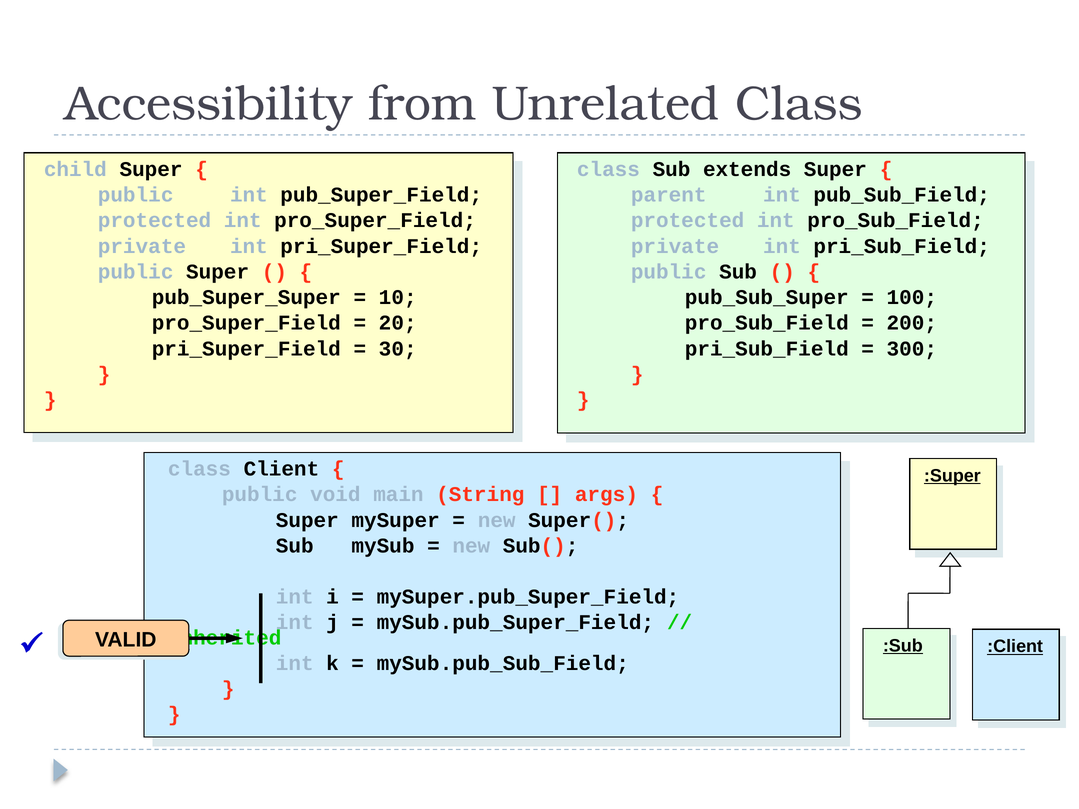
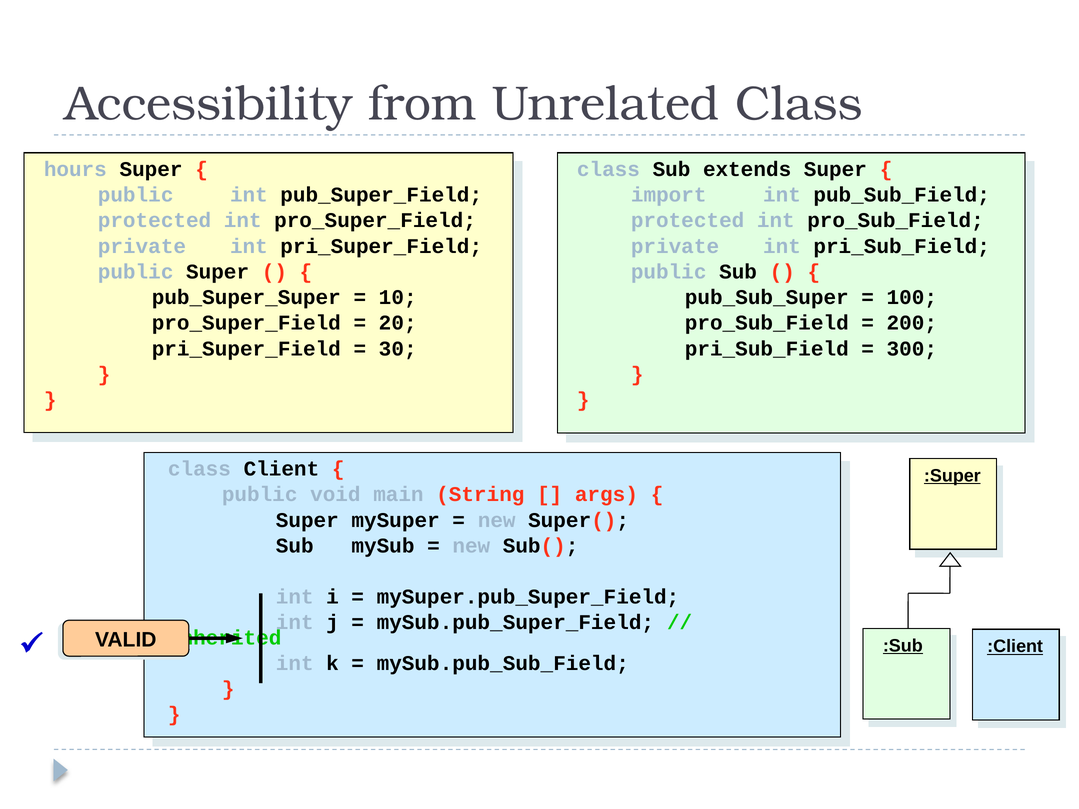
child: child -> hours (75, 169)
parent: parent -> import (669, 195)
